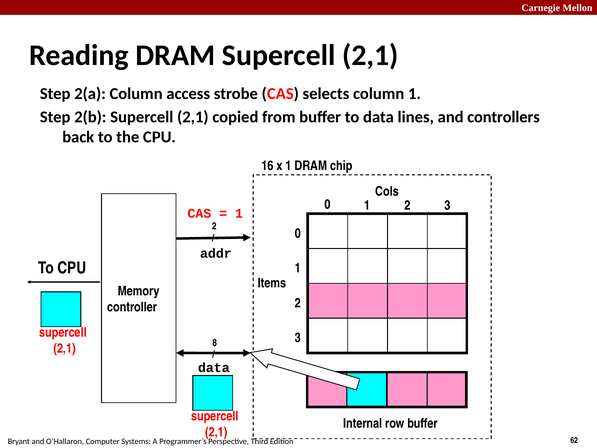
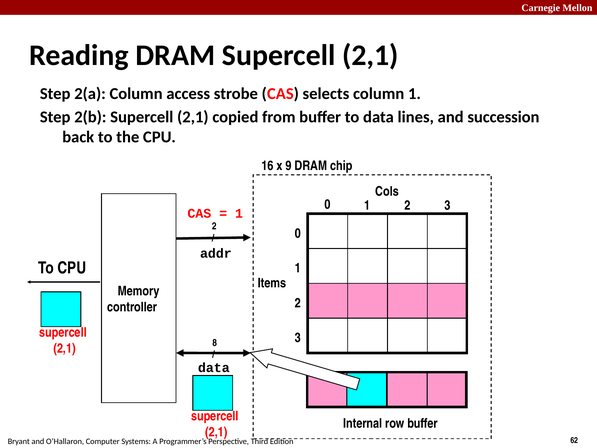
controllers: controllers -> succession (503, 117)
x 1: 1 -> 9 (289, 166)
